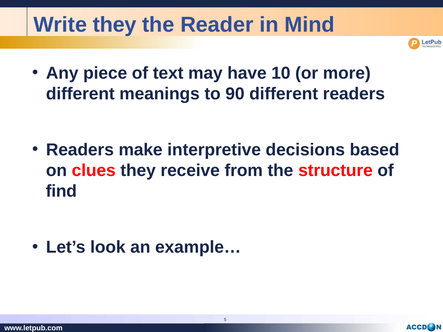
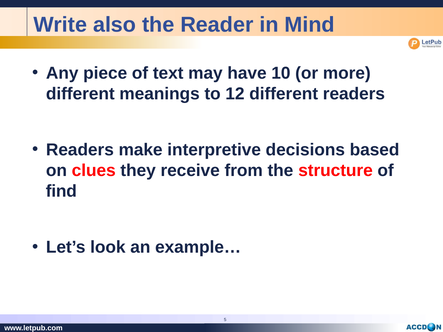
Write they: they -> also (115, 25)
90: 90 -> 12 (235, 94)
